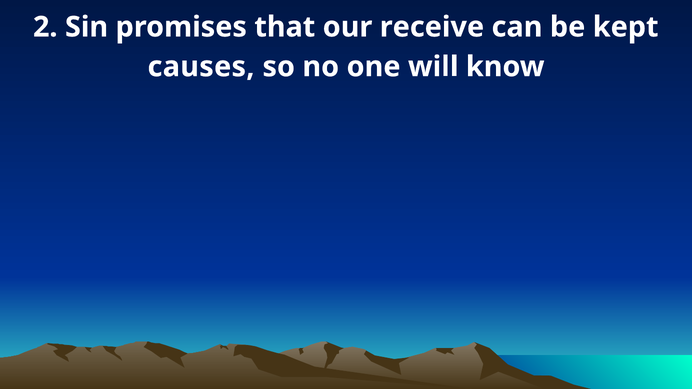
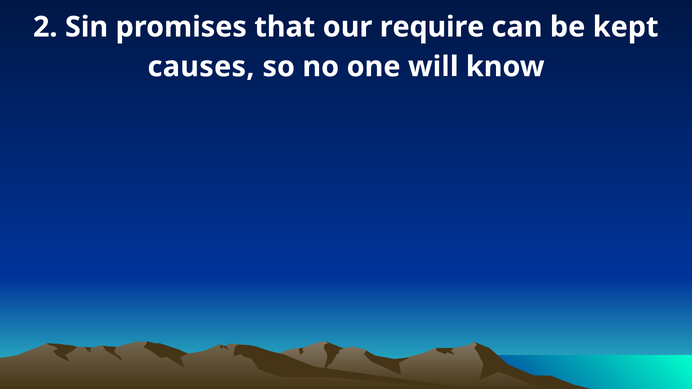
receive: receive -> require (432, 27)
